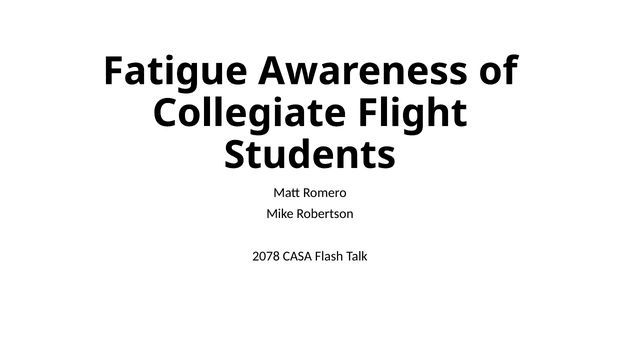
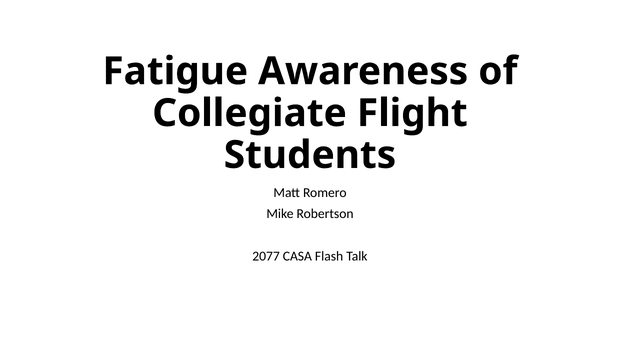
2078: 2078 -> 2077 (266, 256)
